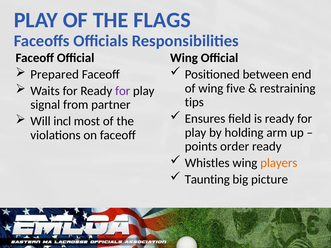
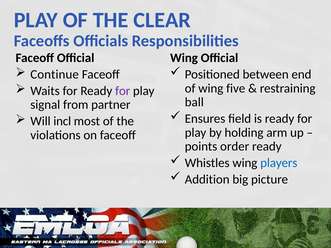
FLAGS: FLAGS -> CLEAR (162, 20)
Prepared: Prepared -> Continue (55, 74)
tips: tips -> ball (194, 102)
players colour: orange -> blue (279, 163)
Taunting: Taunting -> Addition (207, 180)
